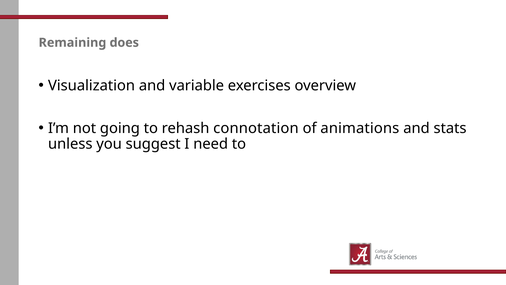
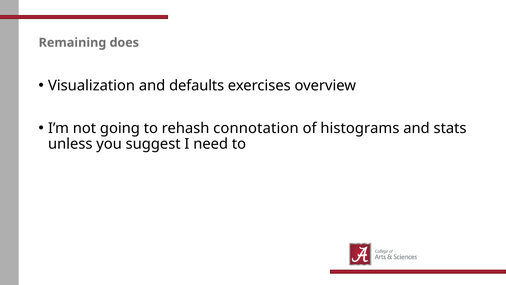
variable: variable -> defaults (197, 86)
animations: animations -> histograms (360, 128)
